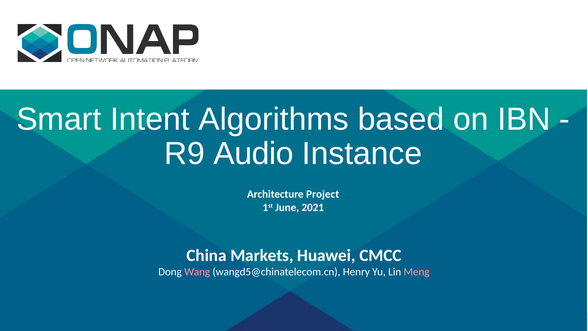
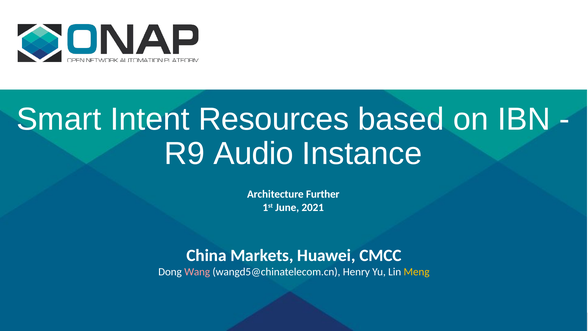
Algorithms: Algorithms -> Resources (274, 119)
Project: Project -> Further (323, 194)
Meng colour: pink -> yellow (417, 272)
